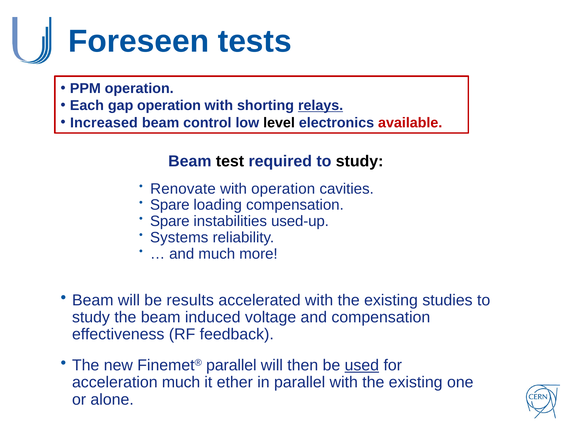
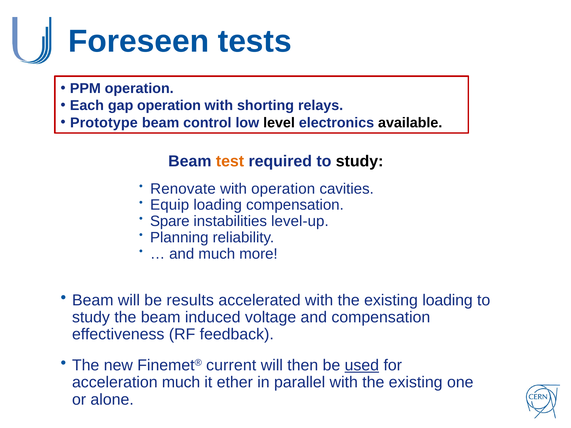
relays underline: present -> none (321, 106)
Increased: Increased -> Prototype (104, 123)
available colour: red -> black (410, 123)
test colour: black -> orange (230, 161)
Spare: Spare -> Equip (170, 205)
used-up: used-up -> level-up (300, 221)
Systems: Systems -> Planning (179, 238)
existing studies: studies -> loading (448, 300)
Finemet® parallel: parallel -> current (231, 366)
